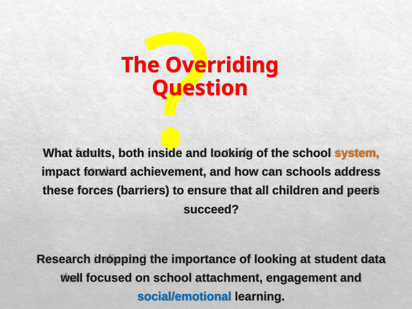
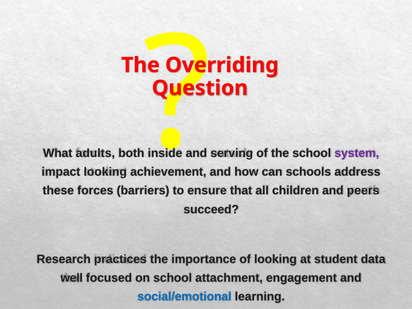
looking: looking -> serving (232, 153)
system colour: orange -> purple (357, 153)
impact forward: forward -> looking (105, 172)
dropping: dropping -> practices (120, 259)
